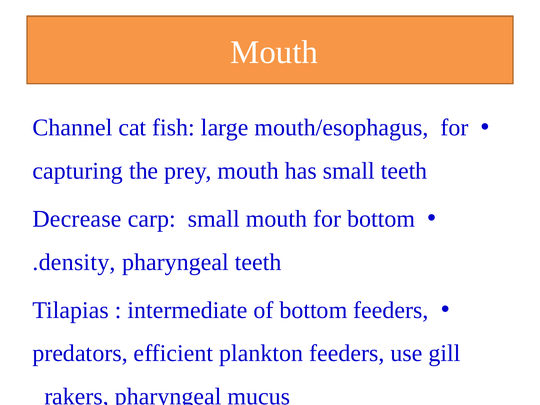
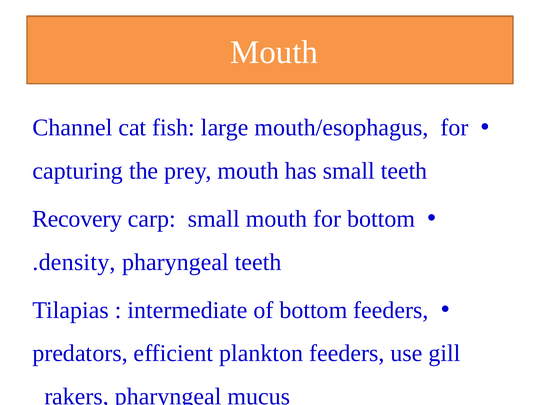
Decrease: Decrease -> Recovery (77, 219)
